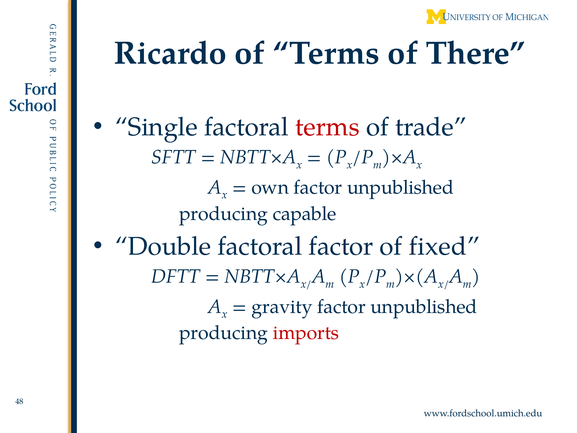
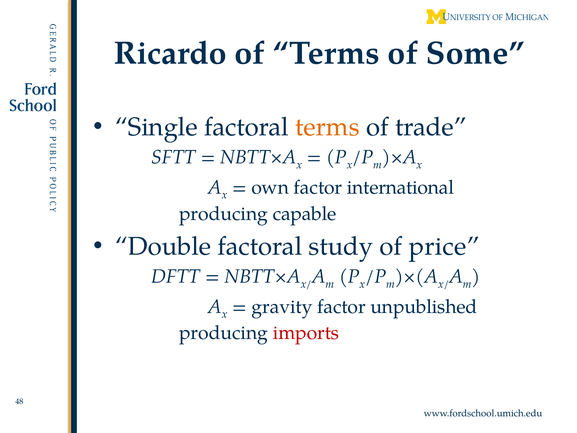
There: There -> Some (475, 53)
terms colour: red -> orange (327, 127)
own factor unpublished: unpublished -> international (400, 187)
factoral factor: factor -> study (341, 246)
fixed: fixed -> price (444, 246)
